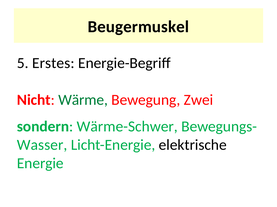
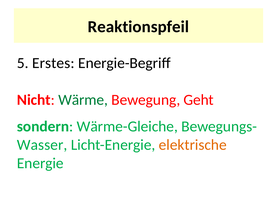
Beugermuskel: Beugermuskel -> Reaktionspfeil (138, 27)
Zwei: Zwei -> Geht (199, 100)
Wärme-Schwer: Wärme-Schwer -> Wärme-Gleiche (127, 127)
elektrische colour: black -> orange (193, 145)
